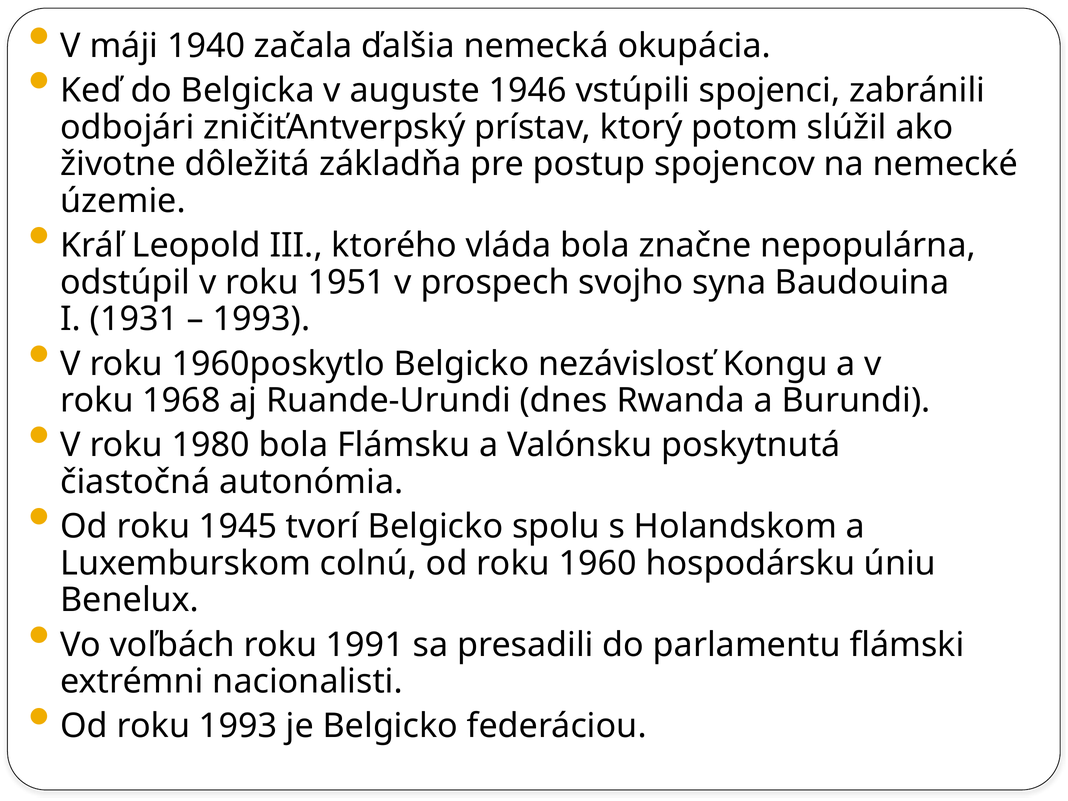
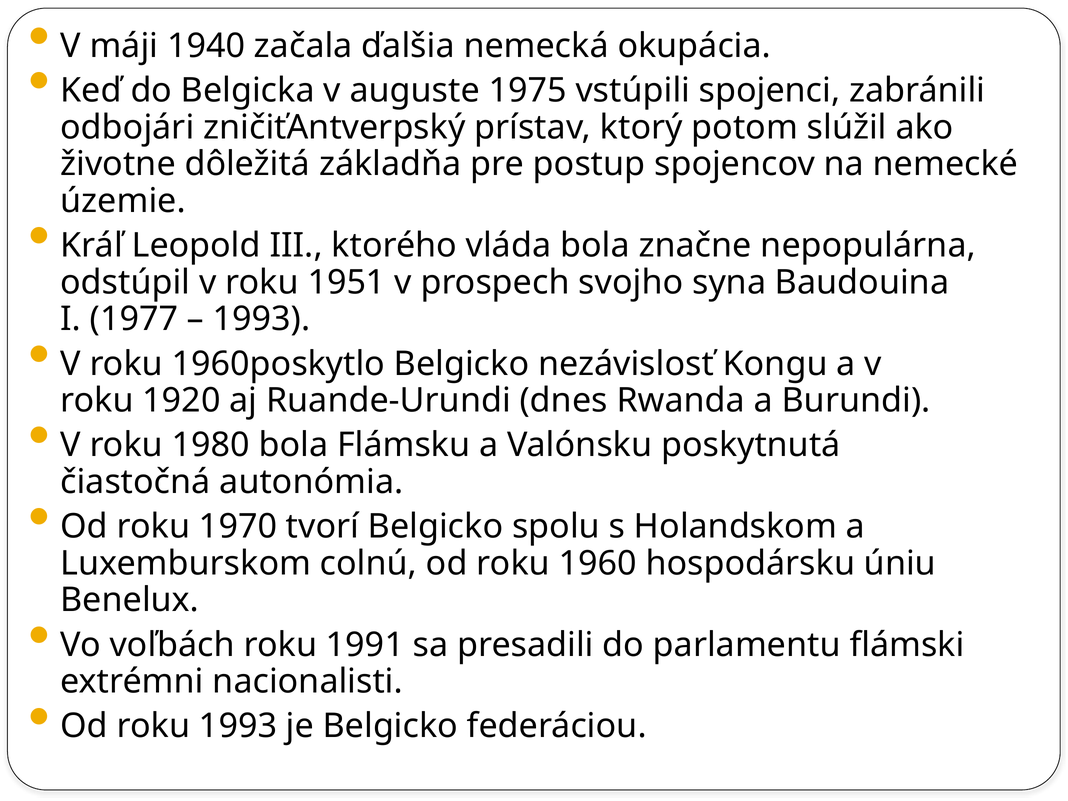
1946: 1946 -> 1975 (528, 90)
1931: 1931 -> 1977 (134, 319)
1968: 1968 -> 1920 (181, 401)
1945: 1945 -> 1970 (238, 527)
